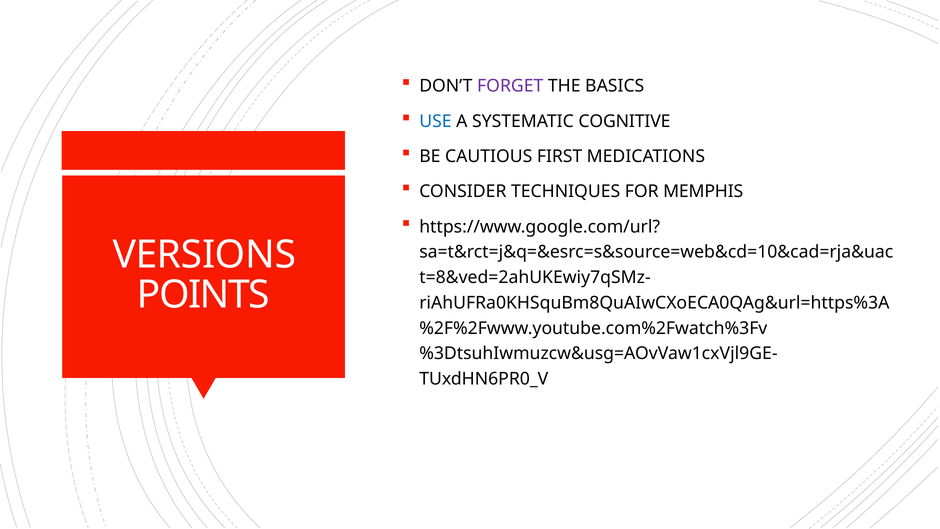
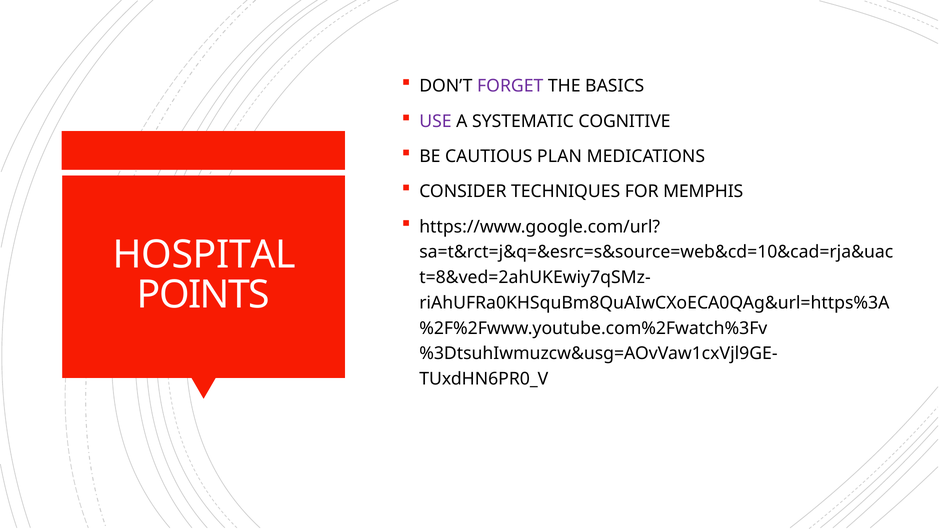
USE colour: blue -> purple (435, 121)
FIRST: FIRST -> PLAN (559, 156)
VERSIONS: VERSIONS -> HOSPITAL (204, 255)
